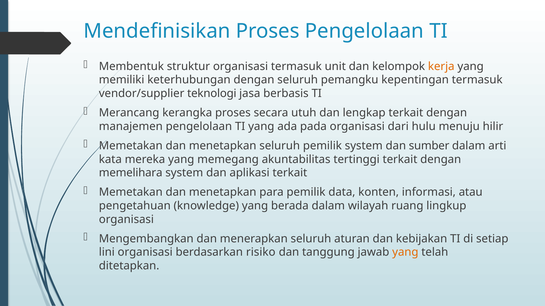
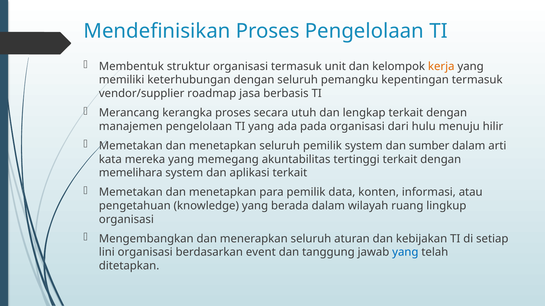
teknologi: teknologi -> roadmap (212, 94)
risiko: risiko -> event (261, 253)
yang colour: orange -> blue (405, 253)
